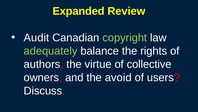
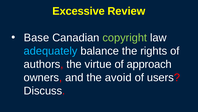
Expanded: Expanded -> Excessive (79, 11)
Audit: Audit -> Base (36, 38)
adequately colour: light green -> light blue (51, 51)
collective: collective -> approach (149, 64)
